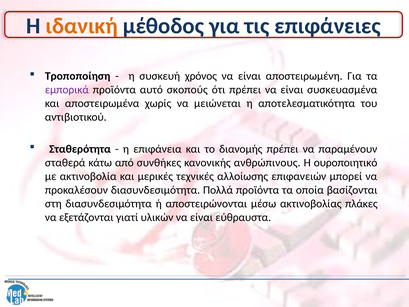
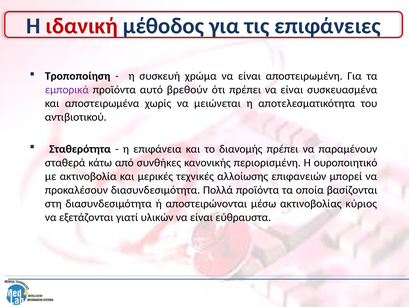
ιδανική colour: orange -> red (82, 26)
χρόνος: χρόνος -> χρώμα (201, 76)
σκοπούς: σκοπούς -> βρεθούν (187, 90)
ανθρώπινους: ανθρώπινους -> περιορισμένη (267, 163)
πλάκες: πλάκες -> κύριος (361, 204)
